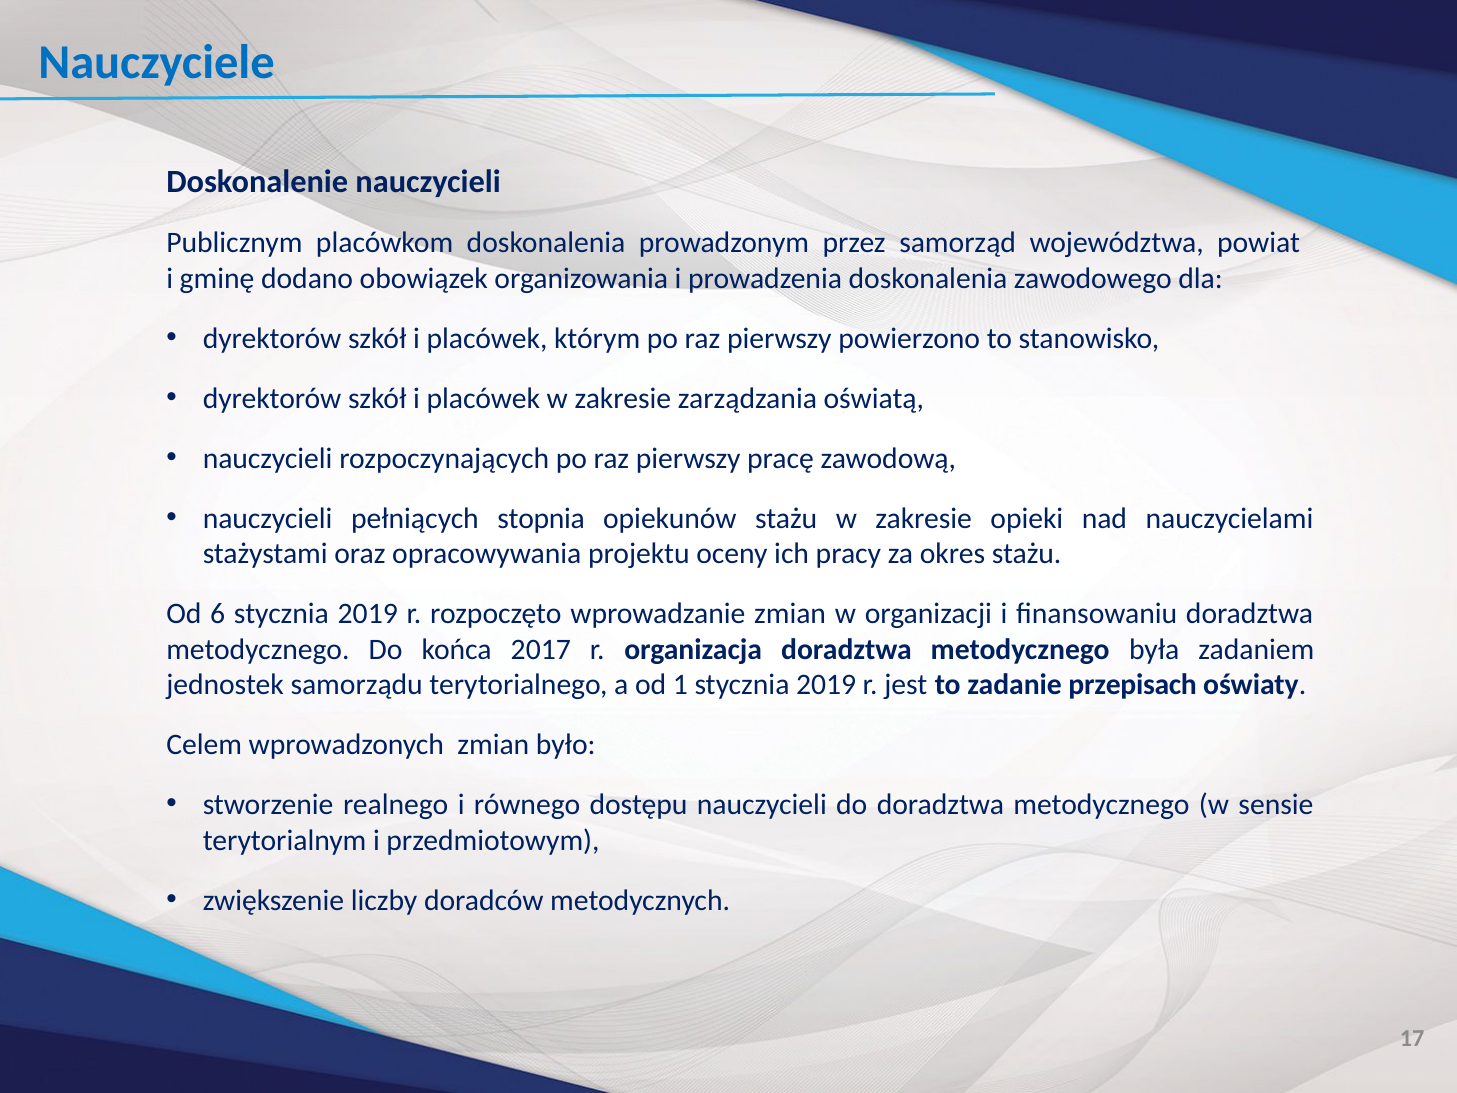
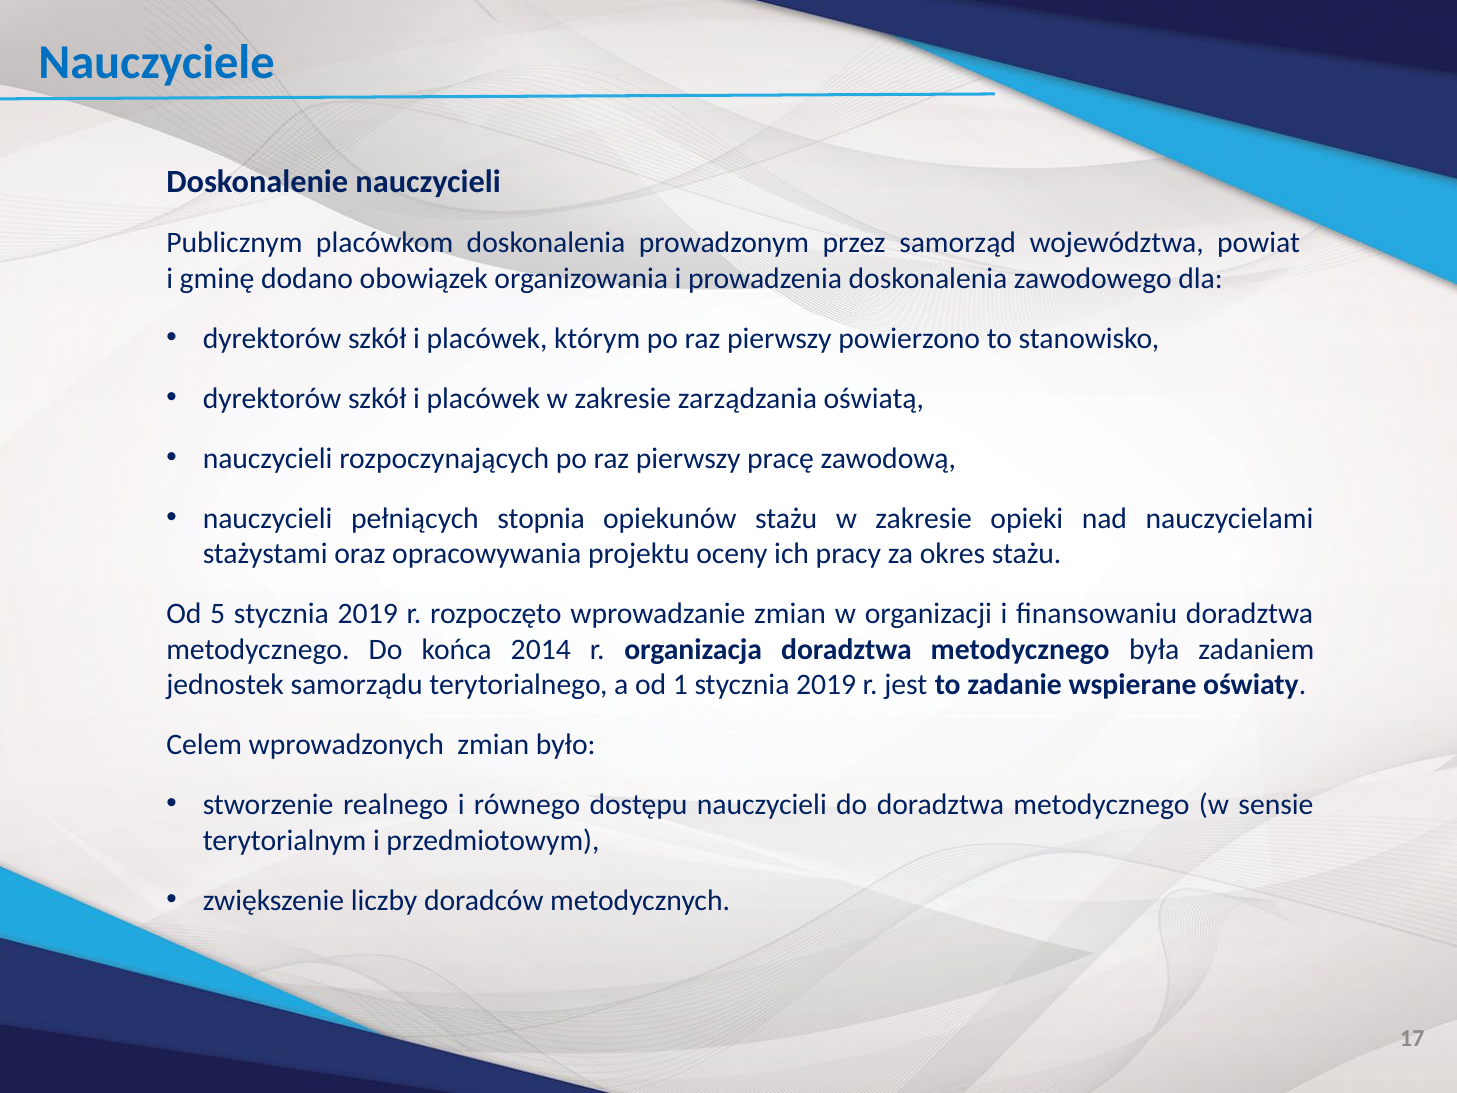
6: 6 -> 5 (218, 614)
2017: 2017 -> 2014 (541, 649)
przepisach: przepisach -> wspierane (1133, 685)
